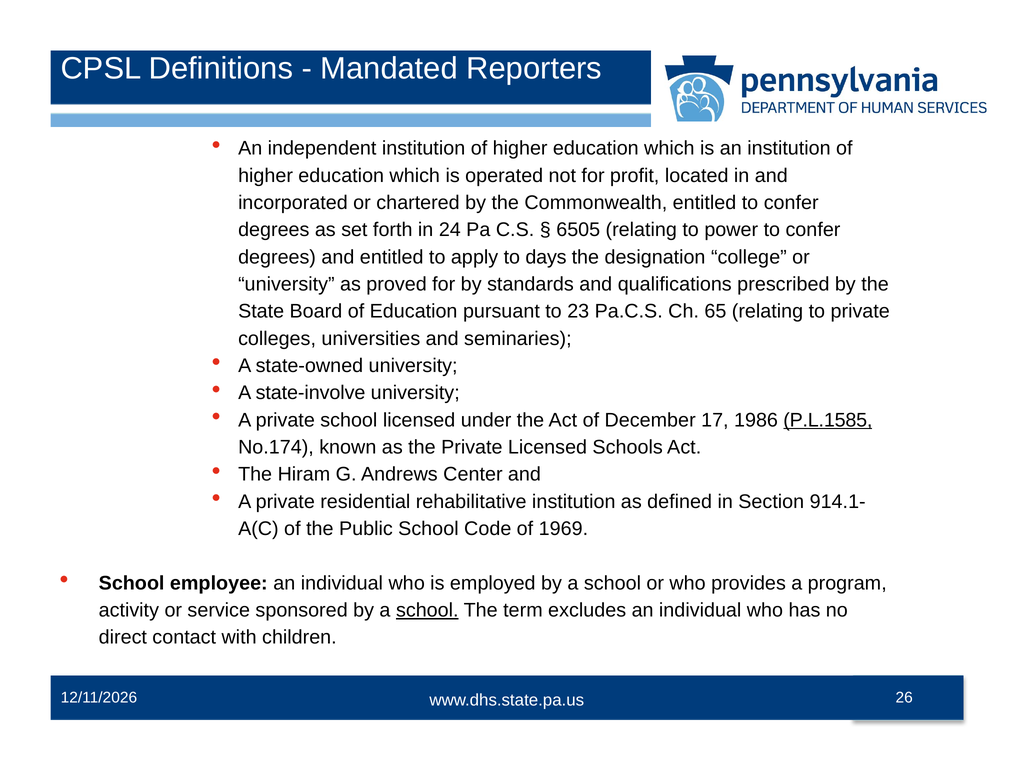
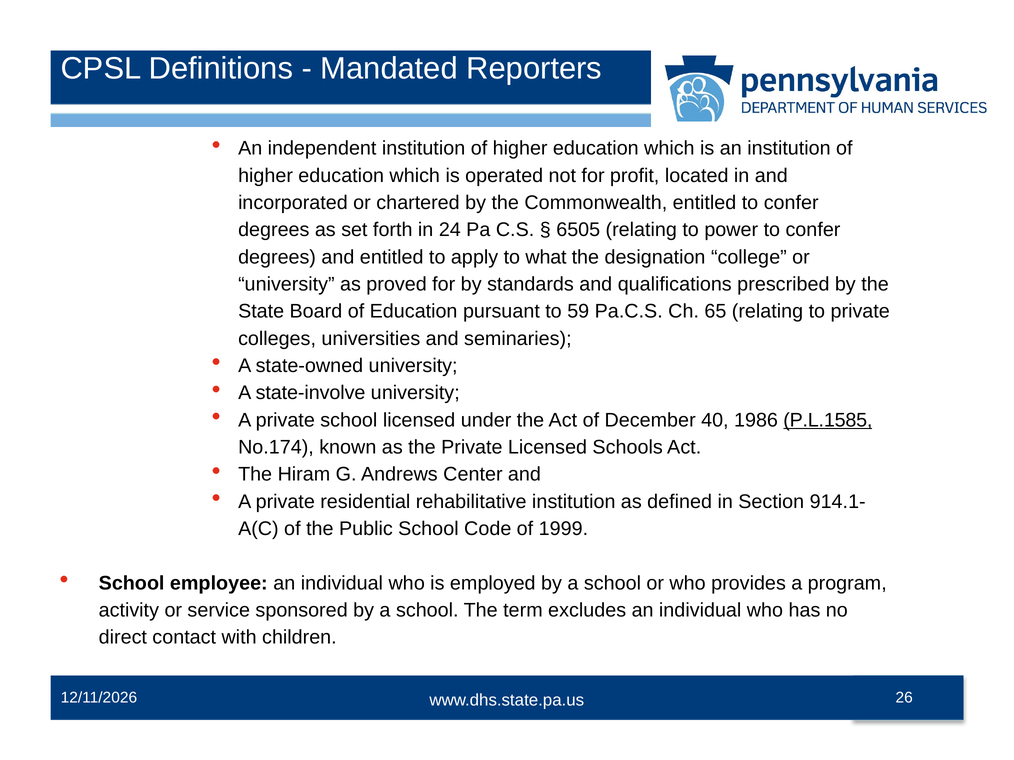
days: days -> what (546, 257)
23: 23 -> 59 (578, 312)
17: 17 -> 40 (715, 420)
1969: 1969 -> 1999 (563, 529)
school underline: present -> none (427, 611)
